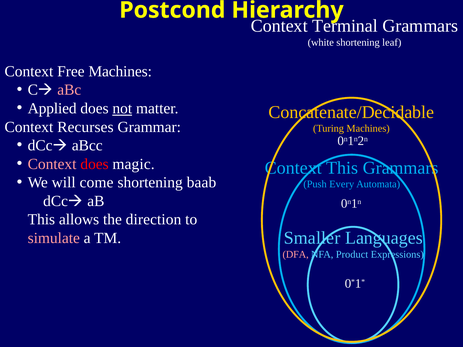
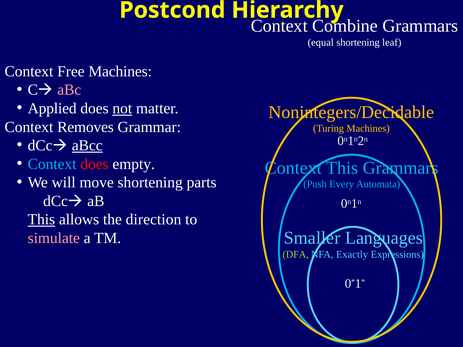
Terminal: Terminal -> Combine (345, 26)
white: white -> equal (321, 42)
Concatenate/Decidable: Concatenate/Decidable -> Nonintegers/Decidable (351, 112)
Recurses: Recurses -> Removes (86, 127)
aBcc underline: none -> present (87, 146)
Context colour: pink -> light blue (52, 164)
magic: magic -> empty (134, 164)
come: come -> move (97, 183)
baab: baab -> parts (202, 183)
This underline: none -> present (41, 220)
DFA colour: pink -> light green (296, 255)
Product: Product -> Exactly (352, 255)
